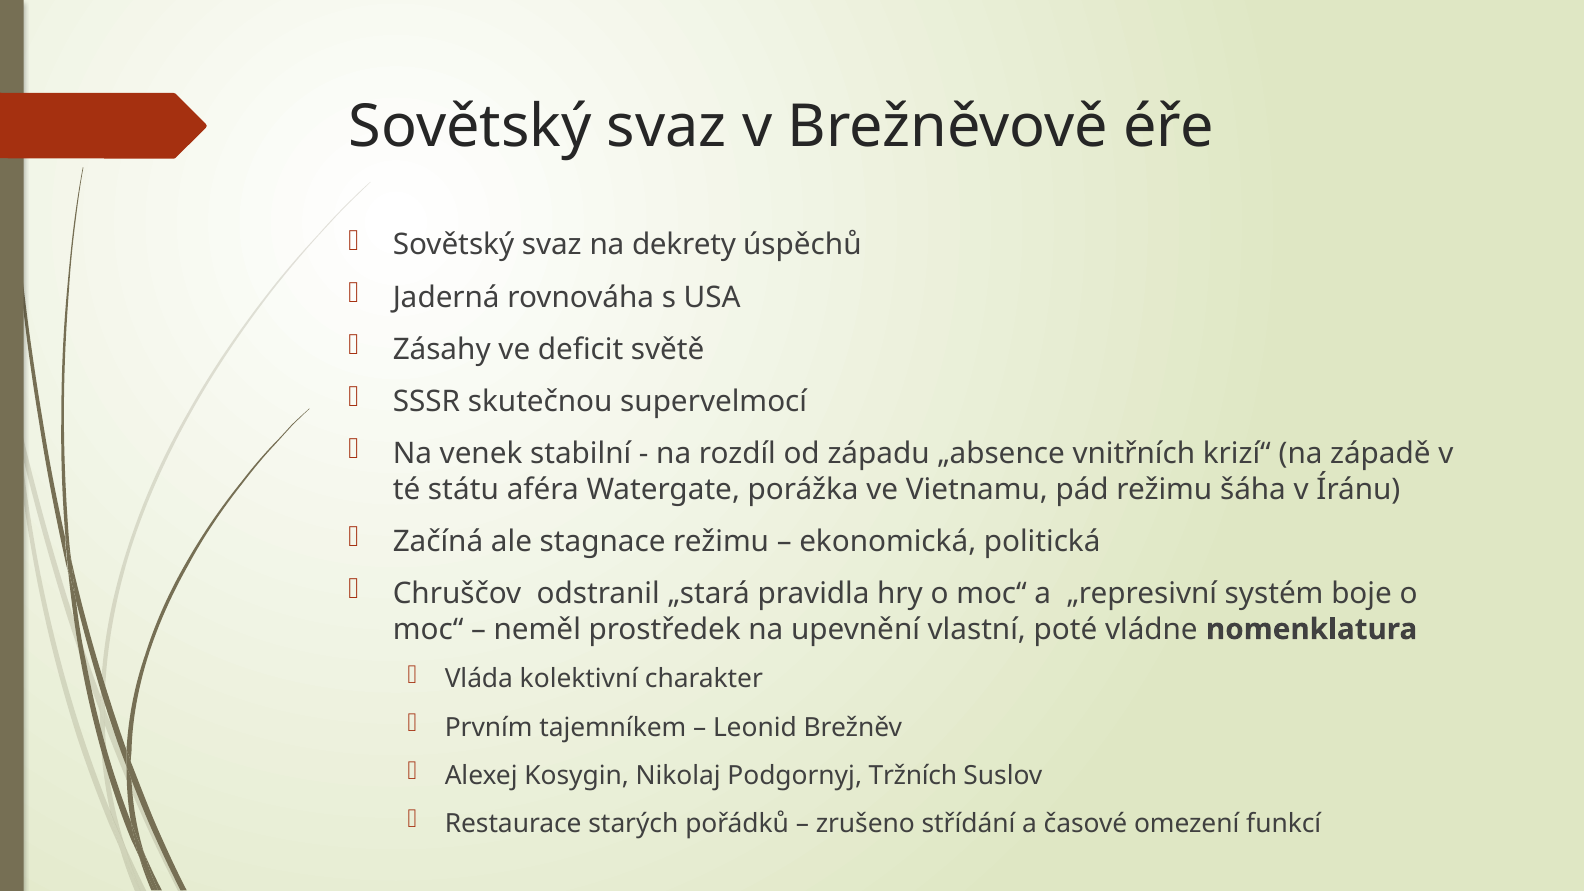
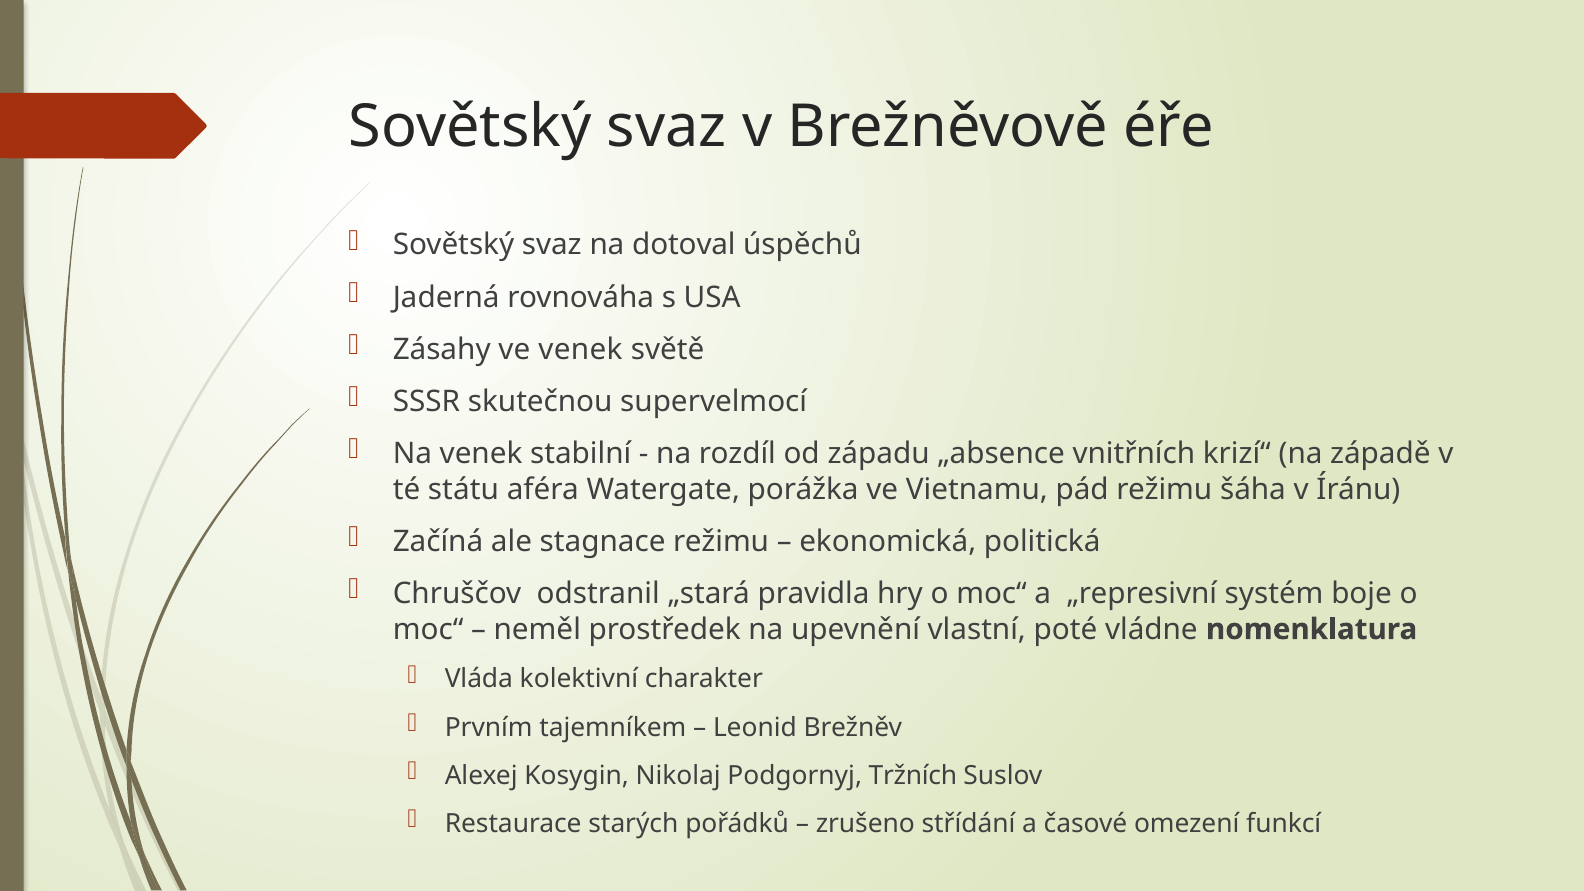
dekrety: dekrety -> dotoval (684, 245)
ve deficit: deficit -> venek (580, 349)
